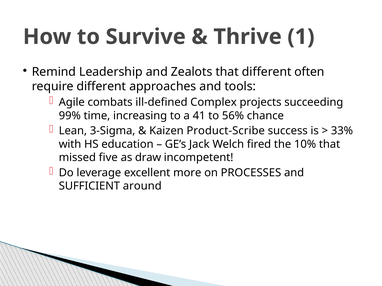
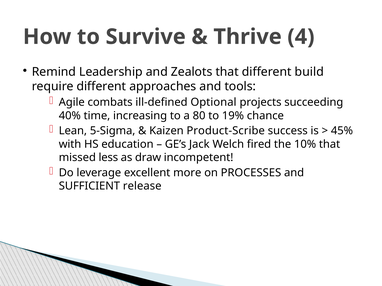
1: 1 -> 4 (301, 37)
often: often -> build (309, 72)
Complex: Complex -> Optional (214, 102)
99%: 99% -> 40% (70, 116)
41: 41 -> 80 (199, 116)
56%: 56% -> 19% (233, 116)
3-Sigma: 3-Sigma -> 5-Sigma (113, 131)
33%: 33% -> 45% (342, 131)
five: five -> less (108, 158)
around: around -> release (142, 186)
